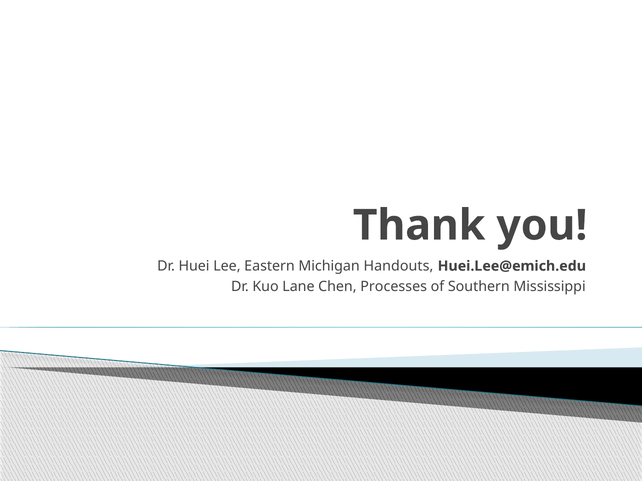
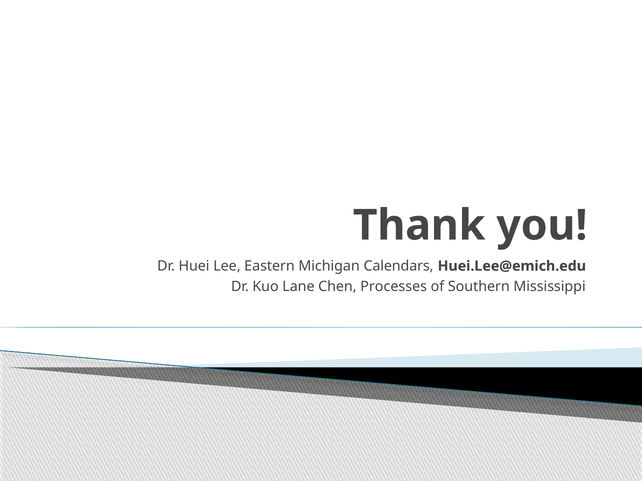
Handouts: Handouts -> Calendars (399, 266)
